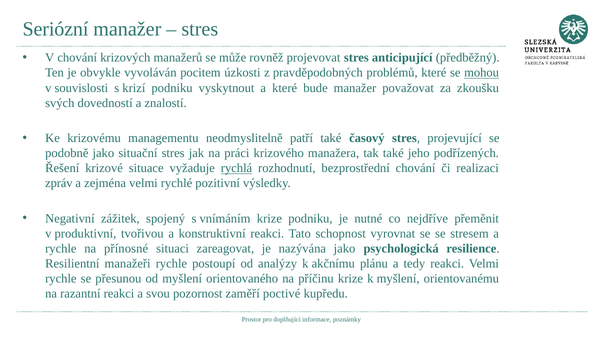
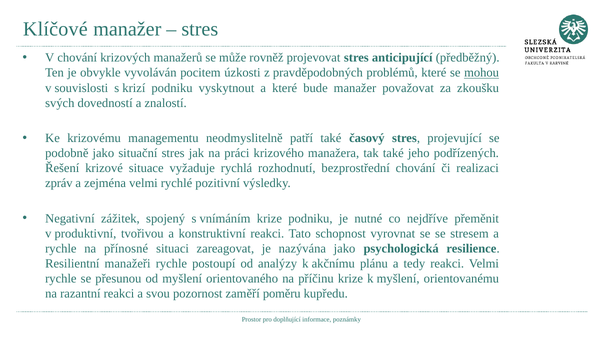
Seriózní: Seriózní -> Klíčové (55, 29)
rychlá underline: present -> none (237, 168)
poctivé: poctivé -> poměru (282, 294)
